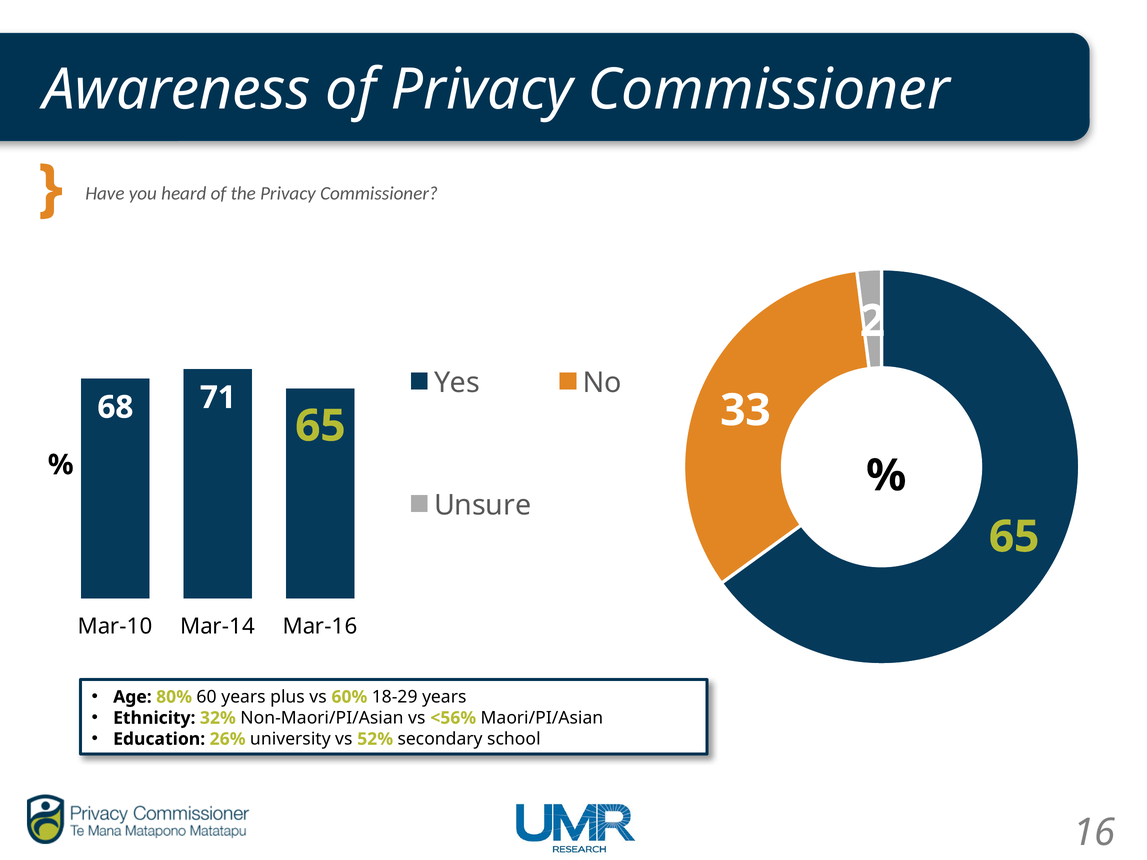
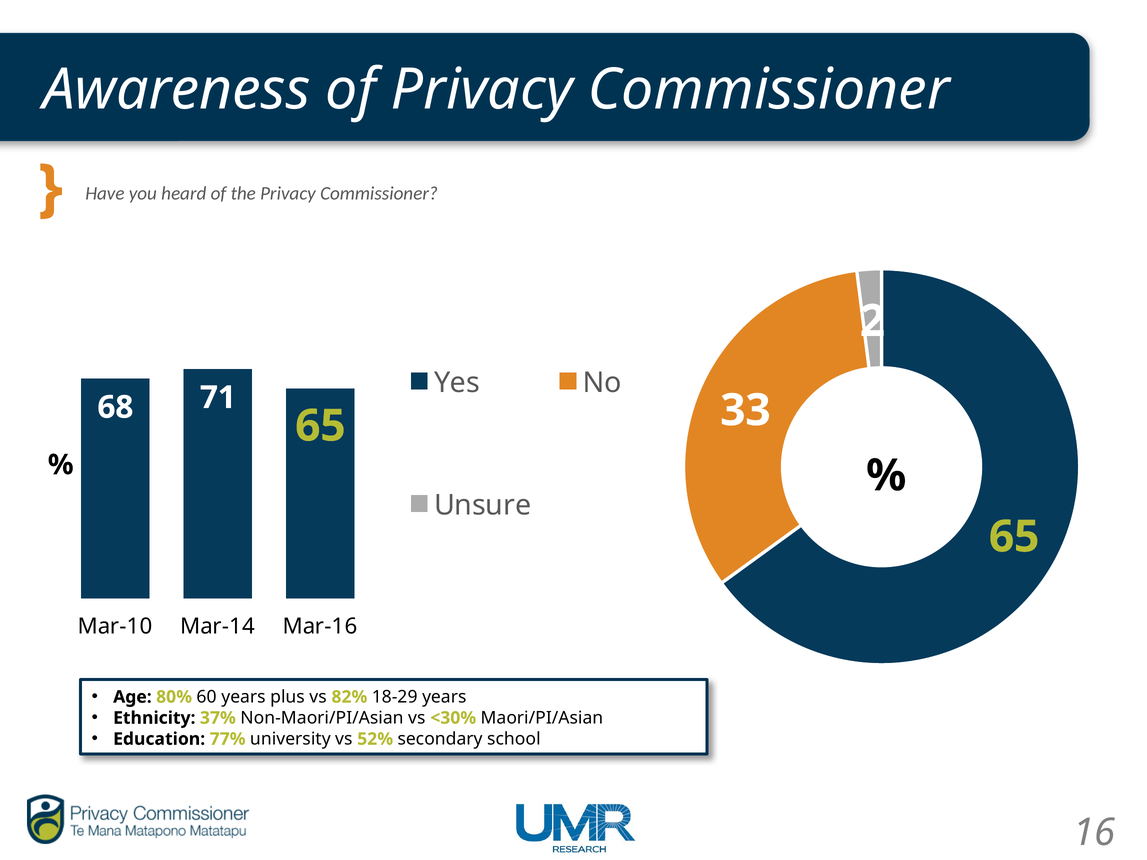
60%: 60% -> 82% (349, 697)
32%: 32% -> 37% (218, 718)
<56%: <56% -> <30% (453, 718)
26%: 26% -> 77% (228, 739)
